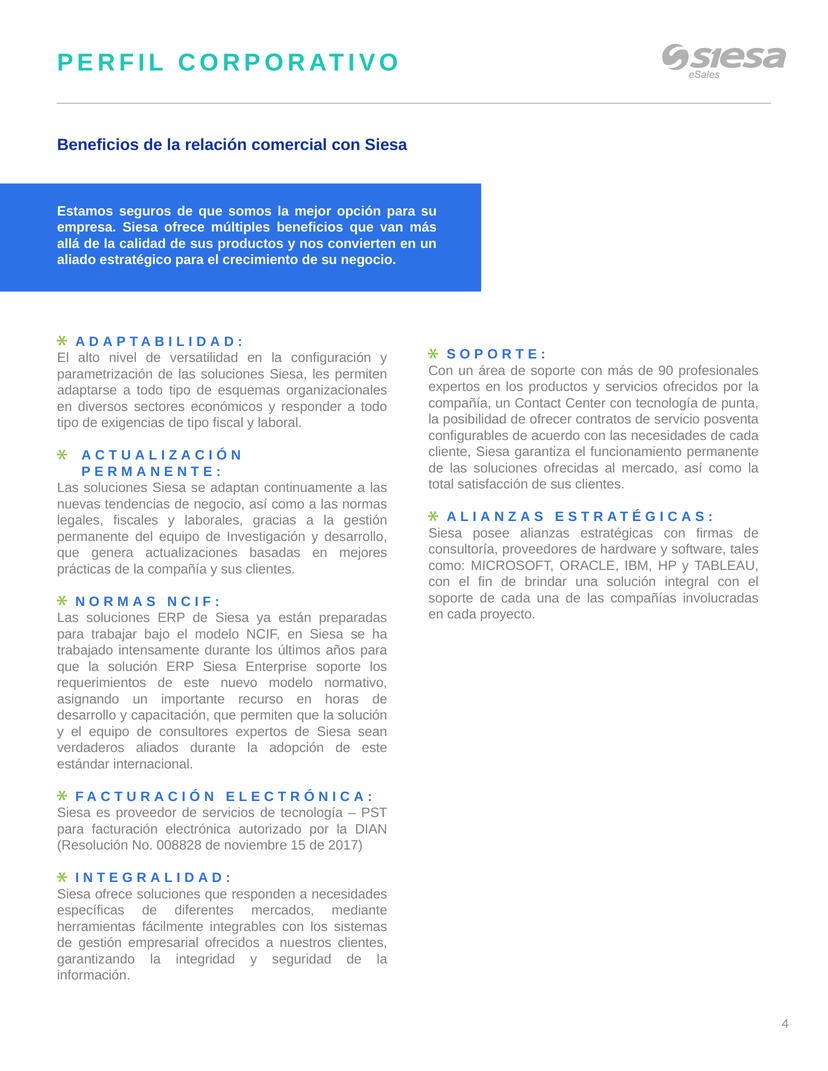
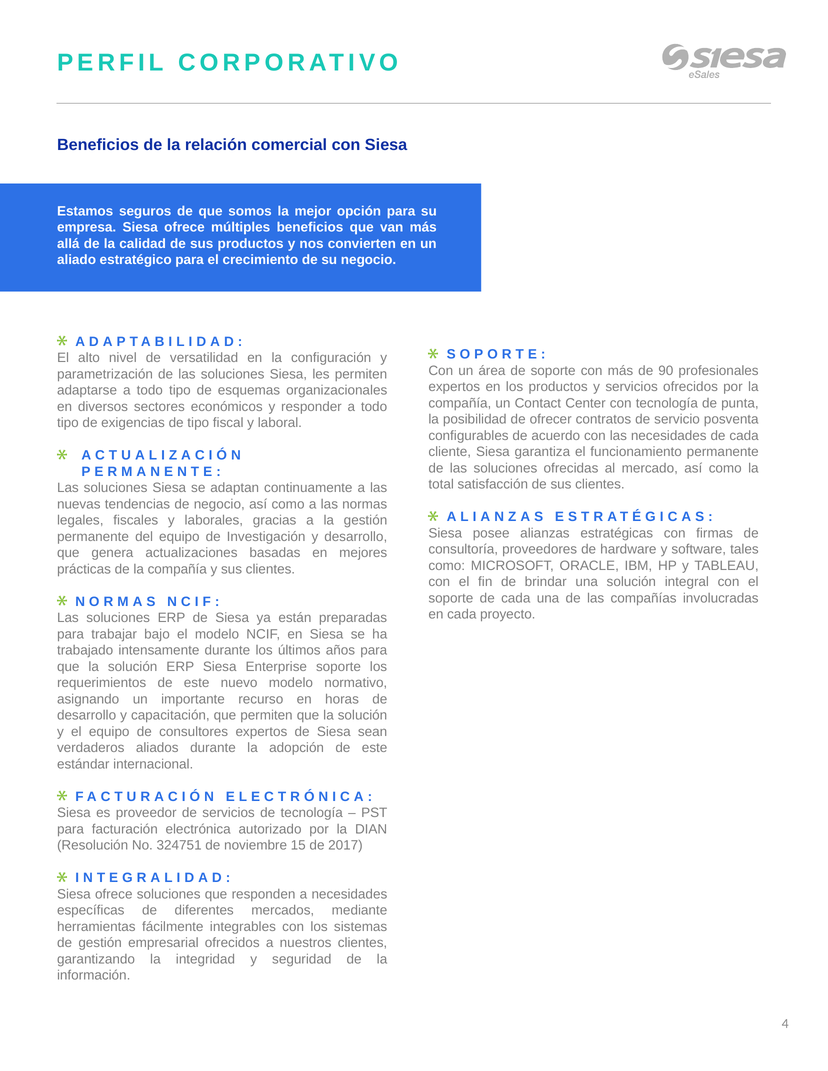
008828: 008828 -> 324751 (179, 846)
